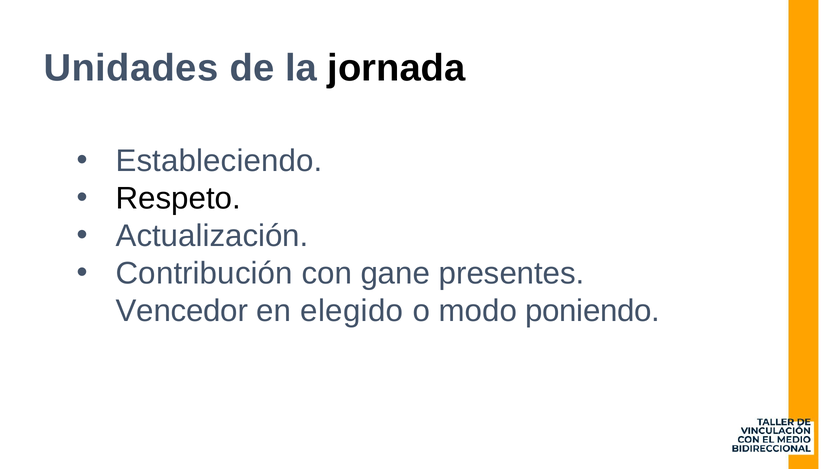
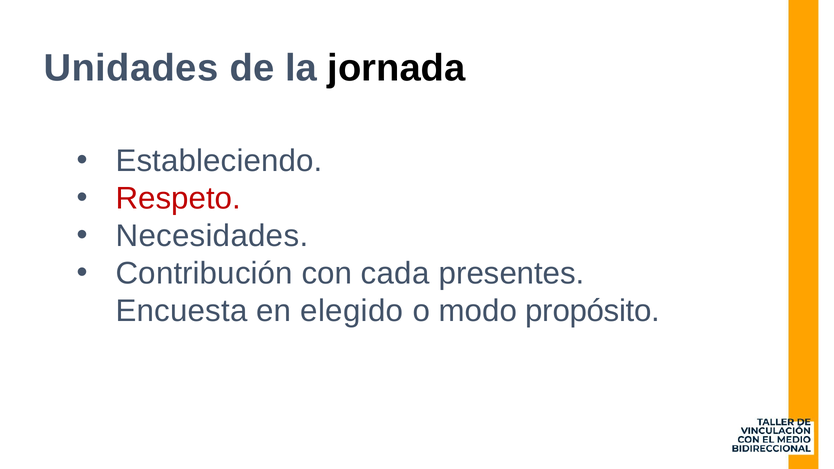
Respeto colour: black -> red (178, 199)
Actualización: Actualización -> Necesidades (212, 236)
gane: gane -> cada (395, 274)
Vencedor: Vencedor -> Encuesta (182, 311)
poniendo: poniendo -> propósito (593, 311)
